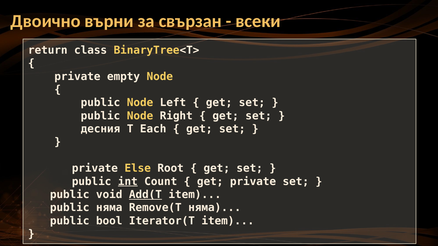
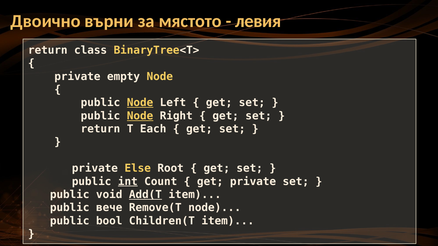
свързан: свързан -> мястото (190, 21)
всеки: всеки -> левия (258, 21)
Node underline: none -> present (140, 103)
Node underline: none -> present (140, 116)
десния: десния -> return (100, 129)
public няма: няма -> вече (109, 208)
Remove(T няма: няма -> node (215, 208)
Iterator(T: Iterator(T -> Children(T (162, 221)
